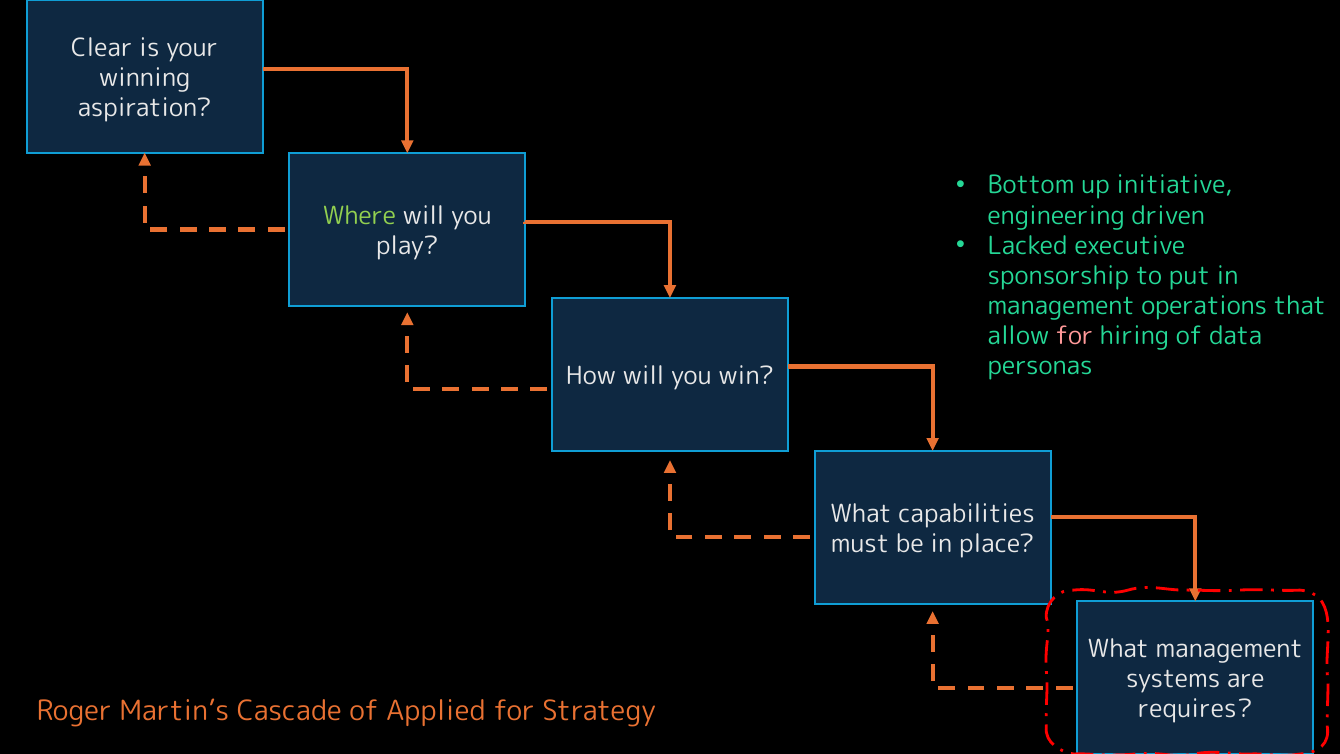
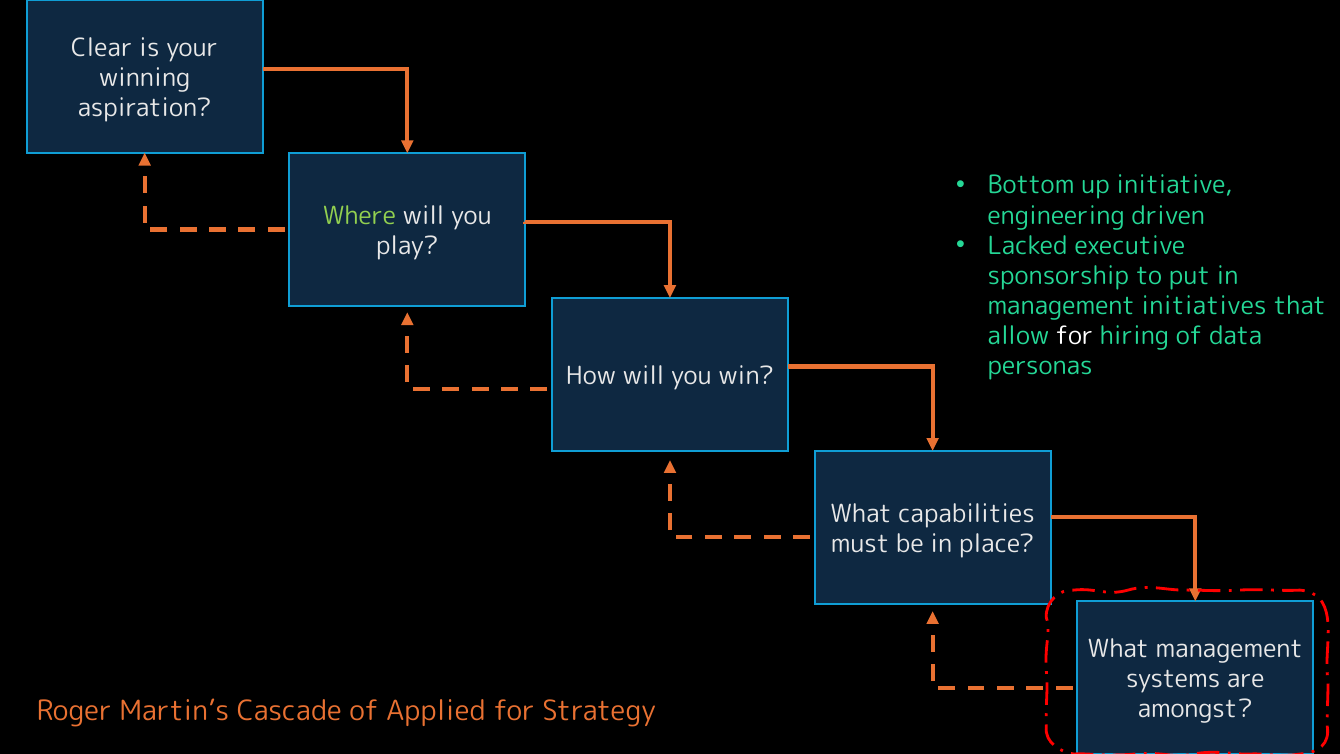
operations: operations -> initiatives (1204, 306)
for colour: pink -> white (1074, 336)
requires: requires -> amongst (1195, 709)
